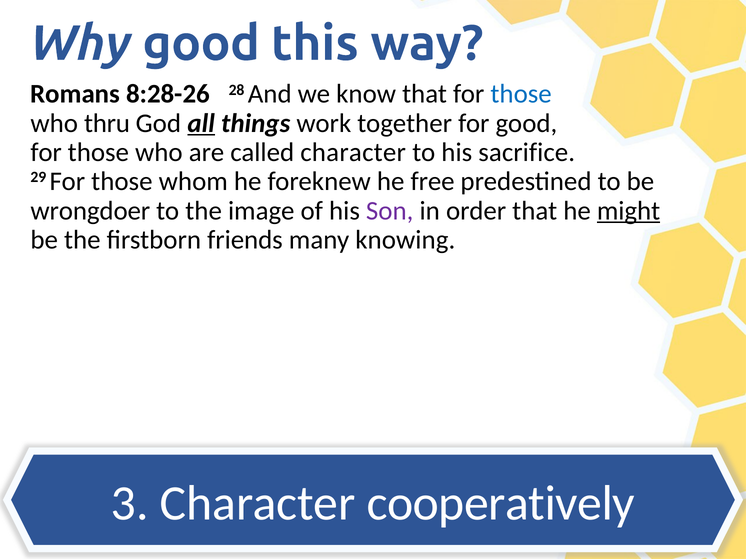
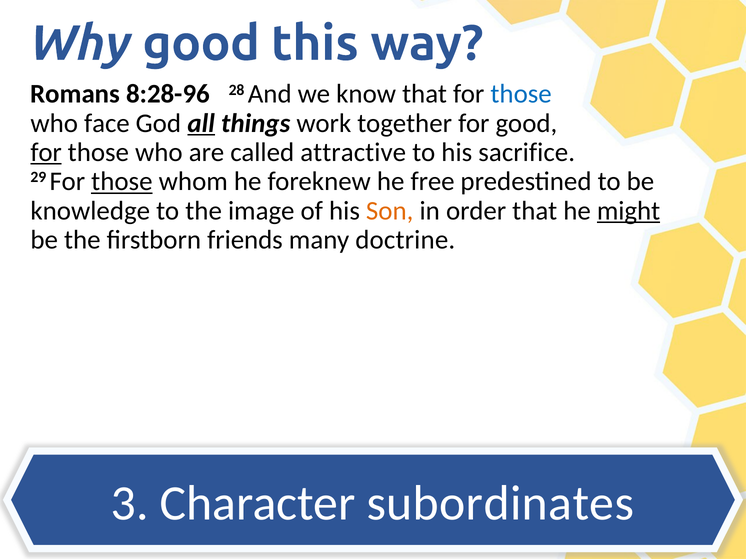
8:28-26: 8:28-26 -> 8:28-96 (168, 94)
thru: thru -> face (107, 123)
for underline: none -> present (46, 153)
called character: character -> attractive (353, 153)
those underline: none -> present (122, 182)
wrongdoer: wrongdoer -> knowledge (90, 211)
Son colour: purple -> orange (390, 211)
knowing: knowing -> doctrine (405, 240)
cooperatively: cooperatively -> subordinates (500, 504)
